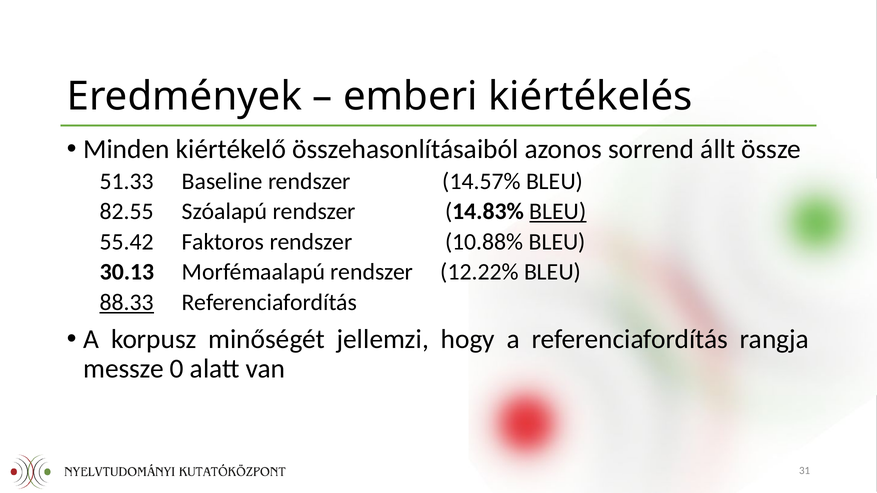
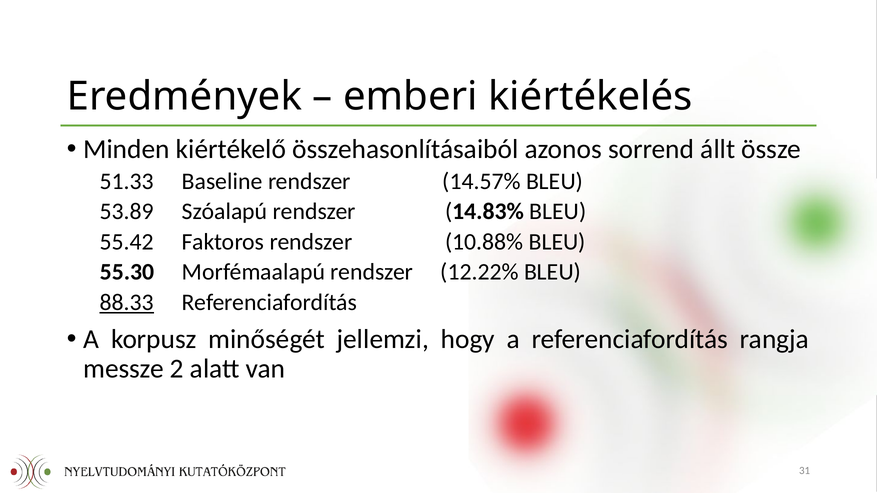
82.55: 82.55 -> 53.89 (127, 212)
BLEU underline: present -> none (558, 212)
30.13: 30.13 -> 55.30 (127, 272)
0: 0 -> 2 (177, 369)
